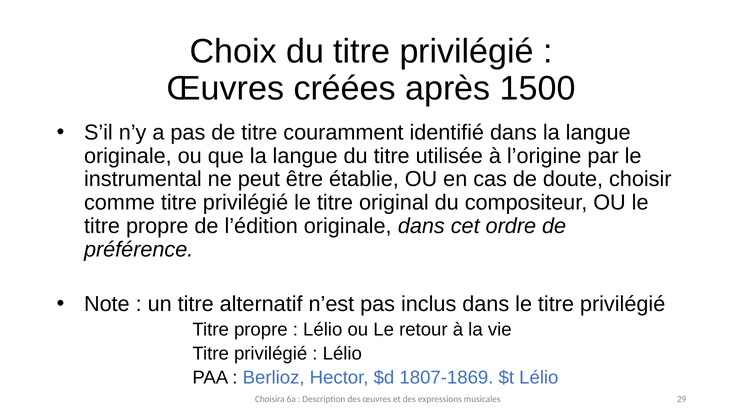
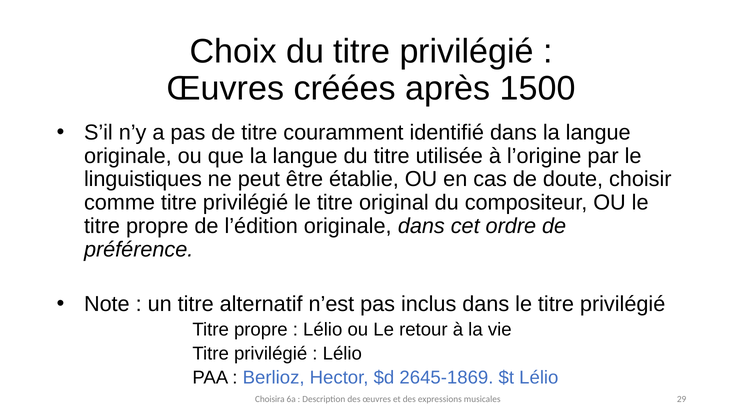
instrumental: instrumental -> linguistiques (143, 179)
1807-1869: 1807-1869 -> 2645-1869 (446, 378)
